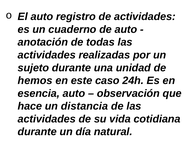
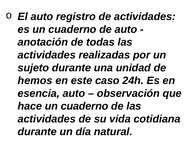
hace un distancia: distancia -> cuaderno (85, 106)
